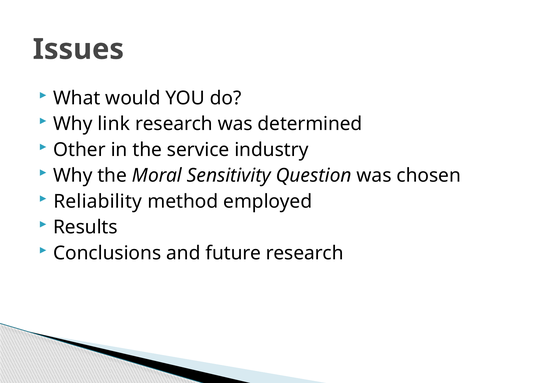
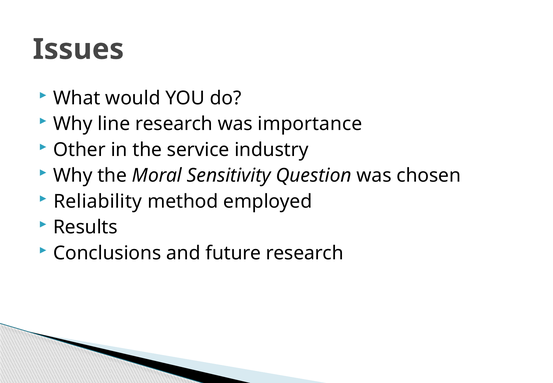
link: link -> line (114, 124)
determined: determined -> importance (310, 124)
